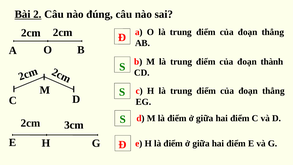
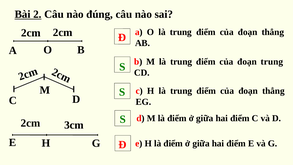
đoạn thành: thành -> trung (272, 62)
